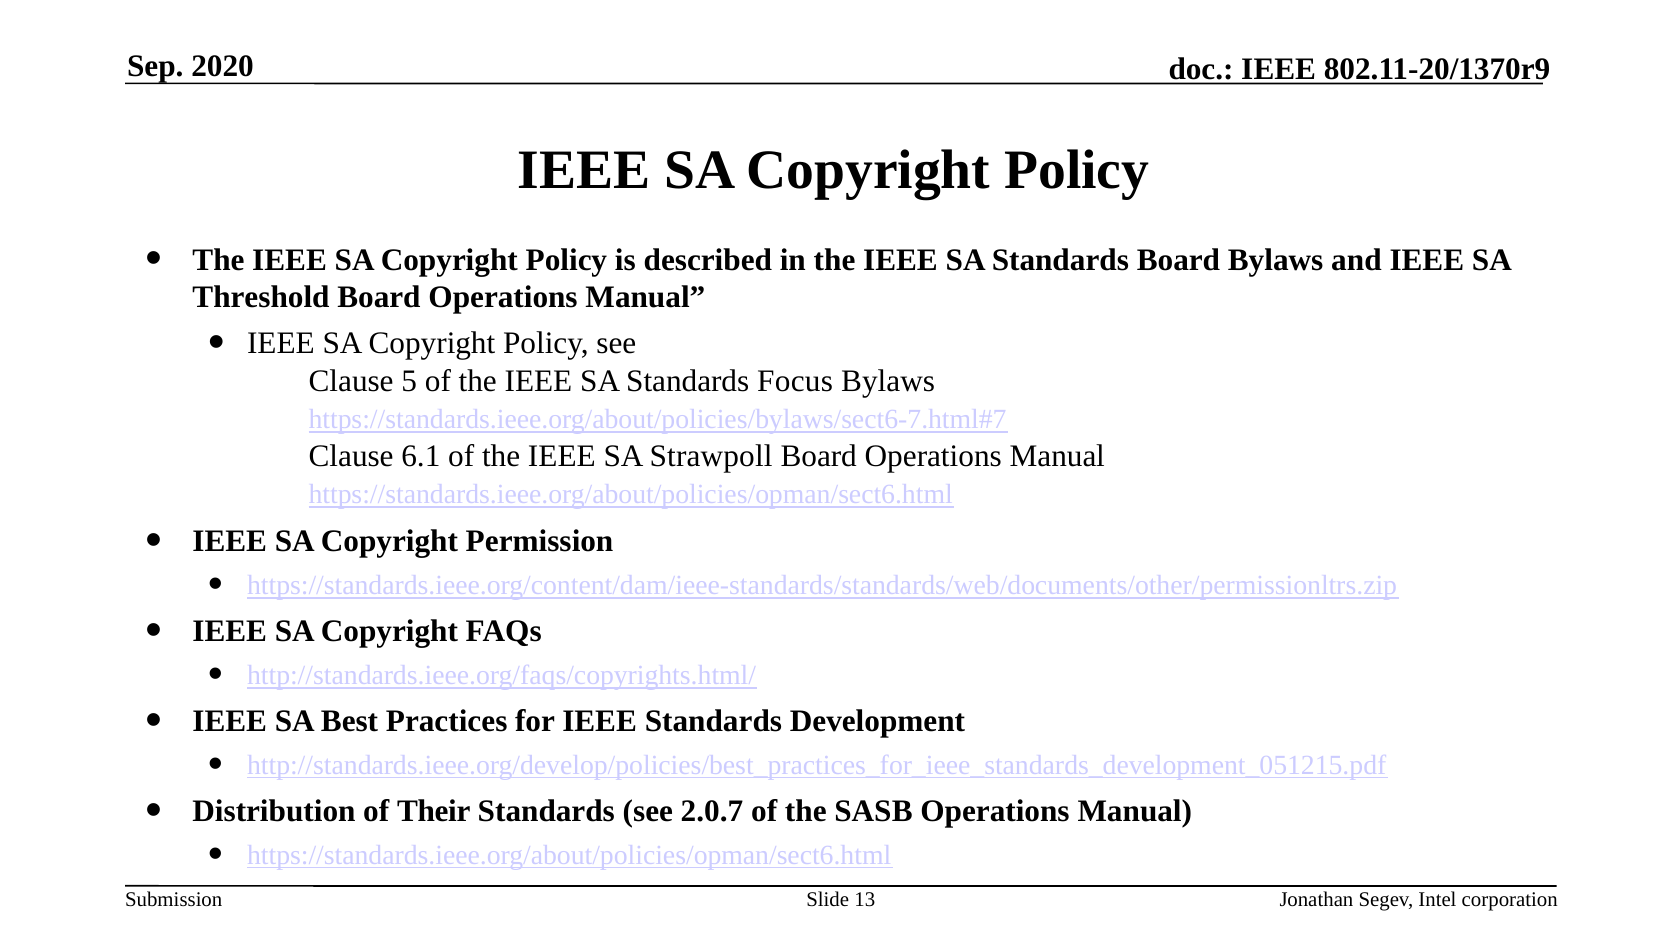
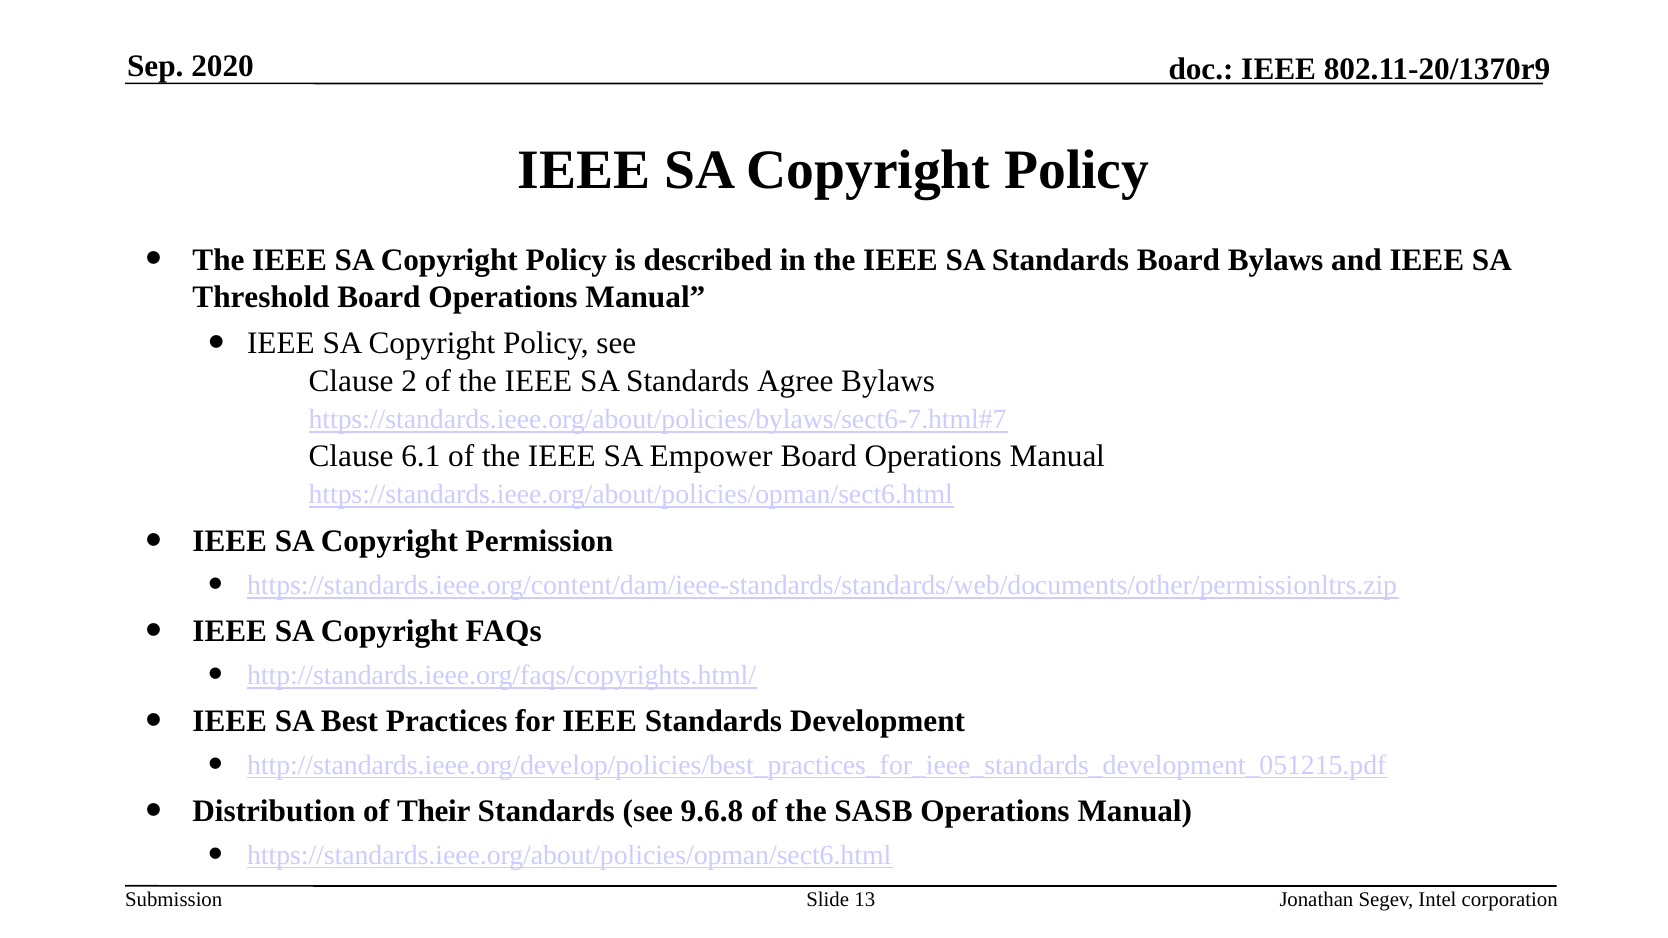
5: 5 -> 2 (409, 381)
Focus: Focus -> Agree (795, 381)
Strawpoll: Strawpoll -> Empower (711, 456)
2.0.7: 2.0.7 -> 9.6.8 (712, 812)
